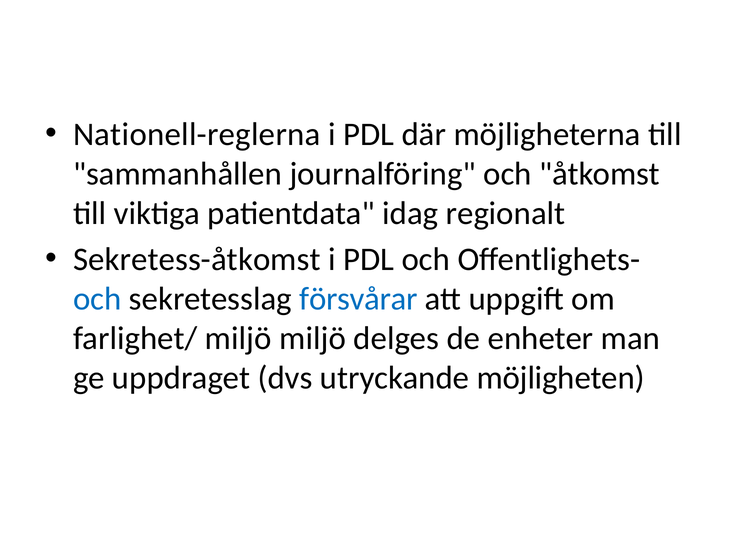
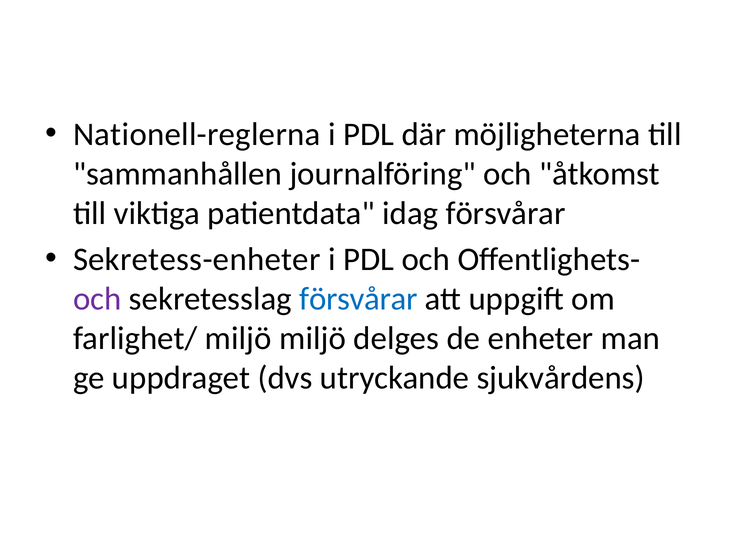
idag regionalt: regionalt -> försvårar (506, 213)
Sekretess-åtkomst: Sekretess-åtkomst -> Sekretess-enheter (197, 259)
och colour: blue -> purple (97, 299)
möjligheten: möjligheten -> sjukvårdens (561, 378)
